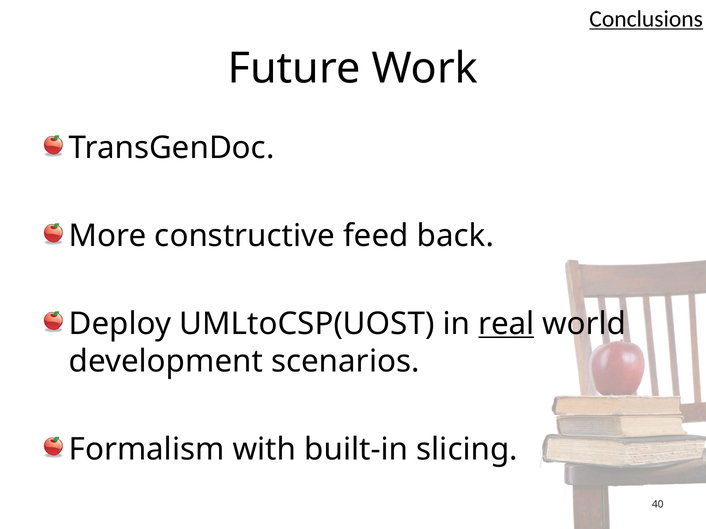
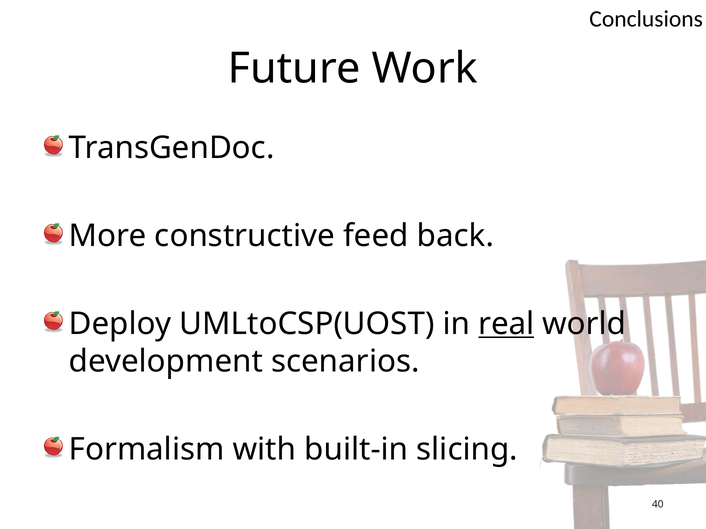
Conclusions underline: present -> none (646, 19)
